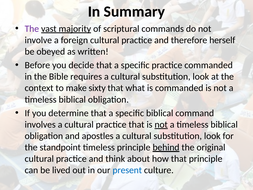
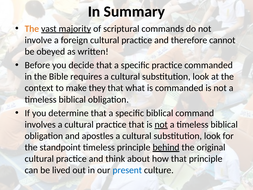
The colour: purple -> orange (32, 29)
herself: herself -> cannot (222, 40)
sixty: sixty -> they (97, 88)
